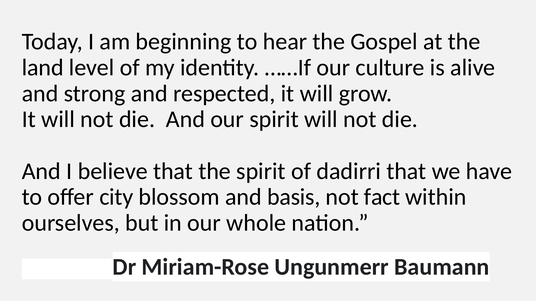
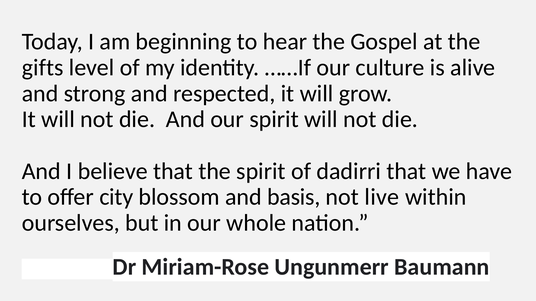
land: land -> gifts (43, 68)
fact: fact -> live (382, 197)
